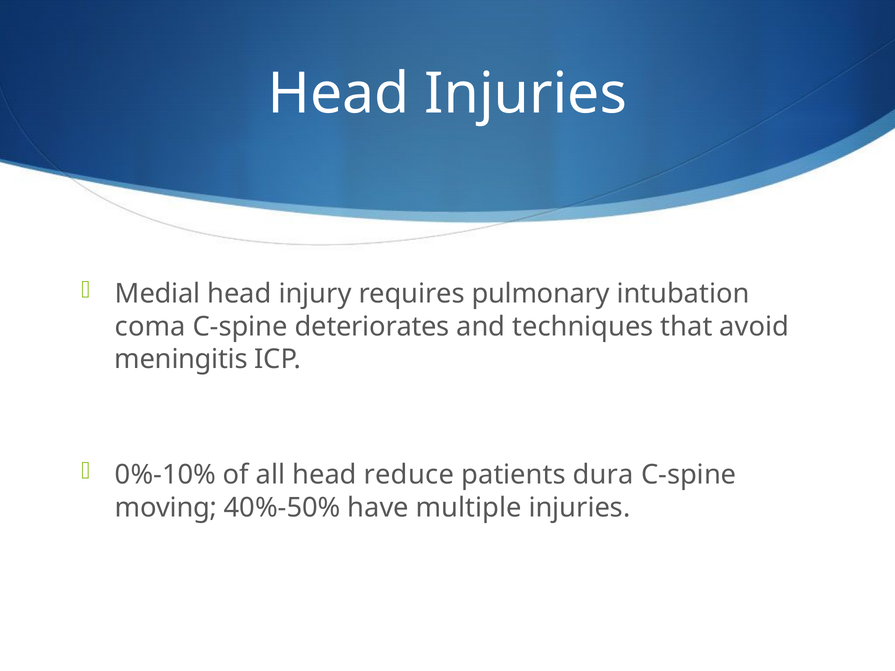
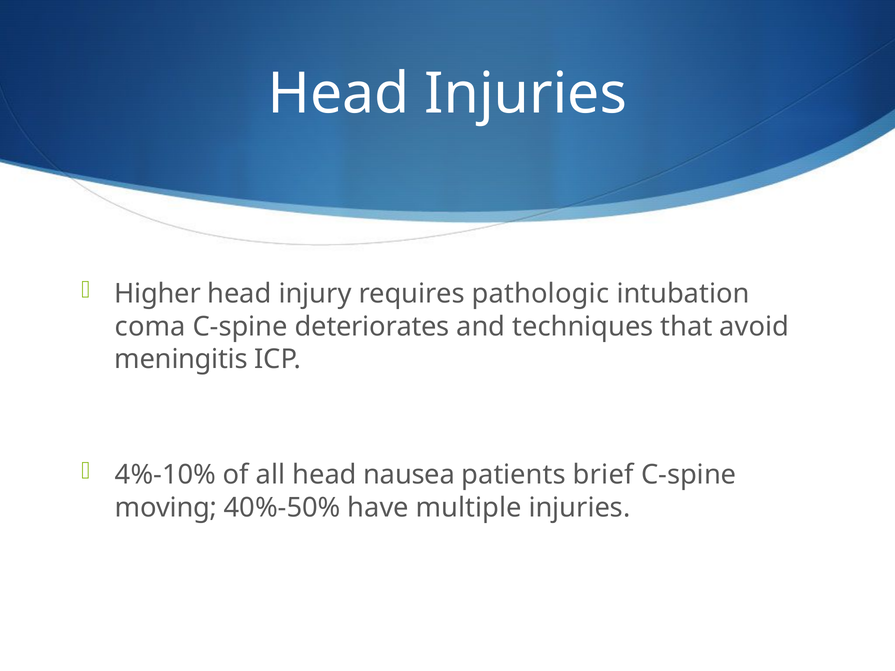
Medial: Medial -> Higher (158, 294)
pulmonary: pulmonary -> pathologic (540, 294)
0%-10%: 0%-10% -> 4%-10% (165, 475)
reduce: reduce -> nausea (409, 475)
dura: dura -> brief (603, 475)
